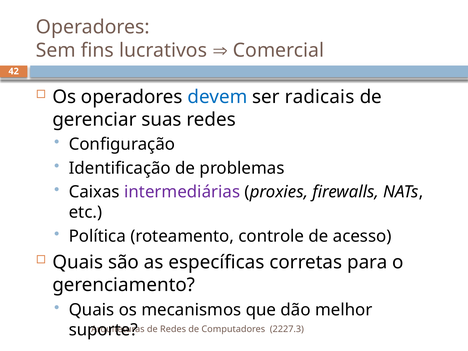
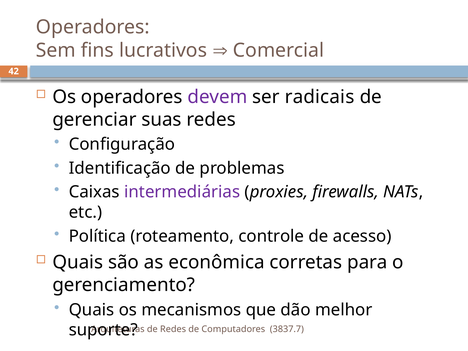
devem colour: blue -> purple (217, 97)
específicas: específicas -> econômica (217, 262)
2227.3: 2227.3 -> 3837.7 (287, 329)
